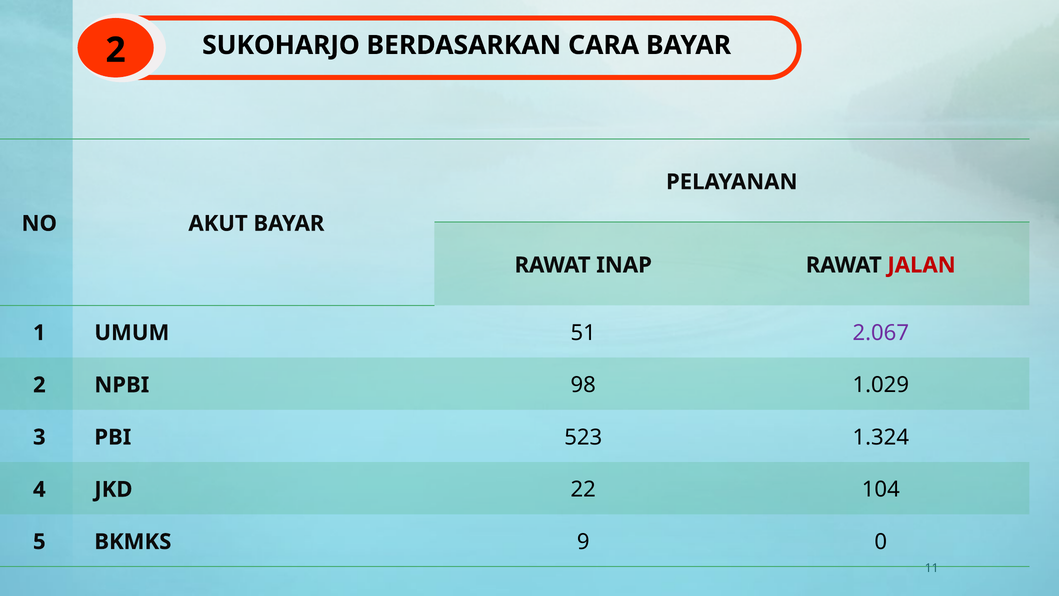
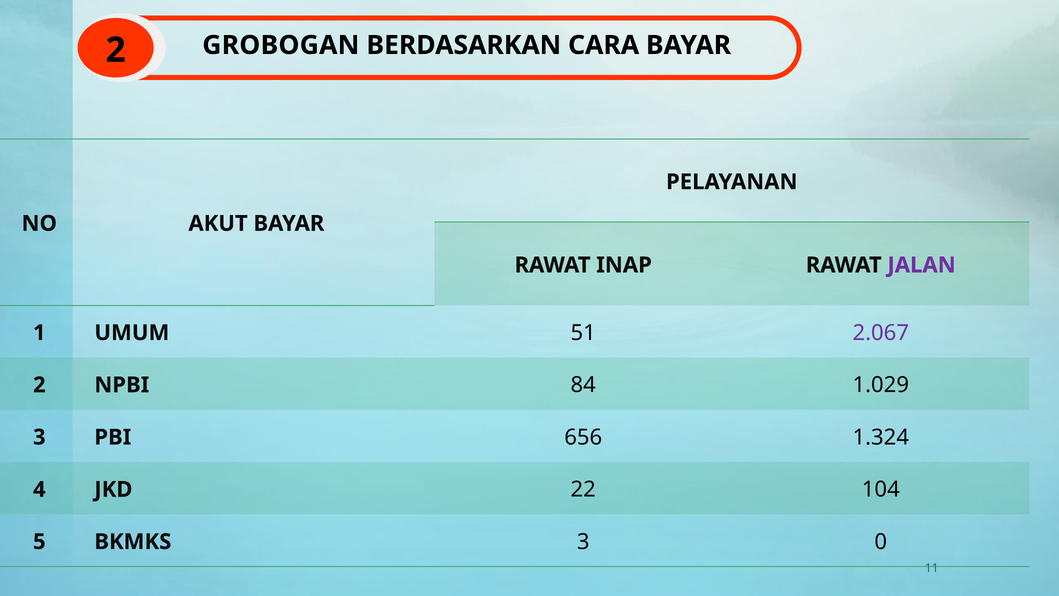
SUKOHARJO: SUKOHARJO -> GROBOGAN (281, 45)
JALAN colour: red -> purple (922, 265)
98: 98 -> 84 (583, 385)
523: 523 -> 656 (583, 437)
BKMKS 9: 9 -> 3 (583, 542)
